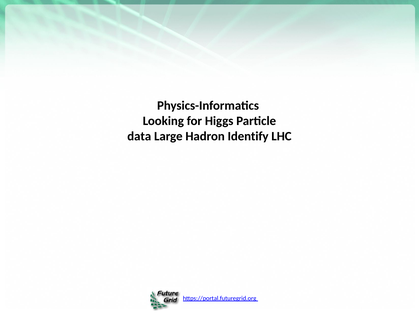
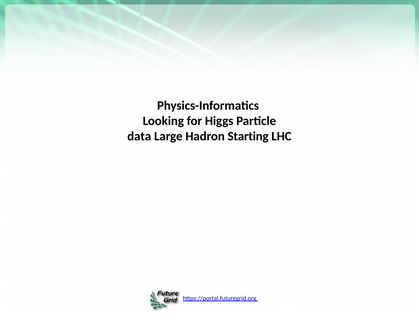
Identify: Identify -> Starting (248, 137)
